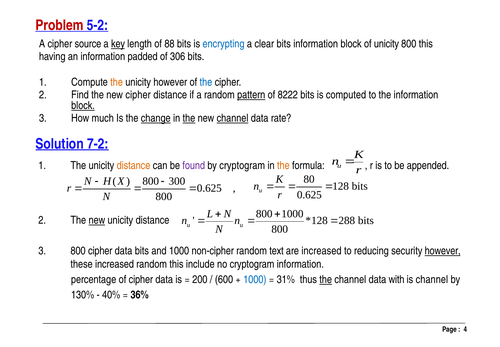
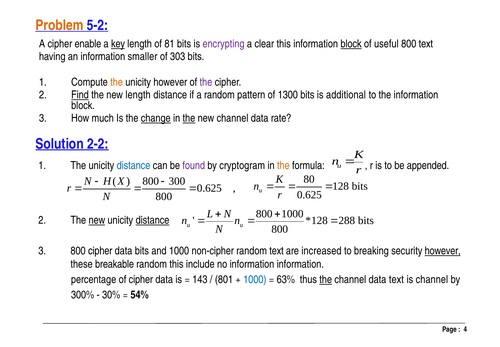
Problem colour: red -> orange (60, 25)
source: source -> enable (88, 44)
88: 88 -> 81 (169, 44)
encrypting colour: blue -> purple (224, 44)
clear bits: bits -> this (284, 44)
block underline: none -> present (351, 44)
of unicity: unicity -> useful (386, 44)
800 this: this -> text (426, 44)
padded: padded -> smaller (142, 57)
306: 306 -> 303 (178, 57)
the colour: blue -> purple (206, 82)
Find underline: none -> present (80, 95)
new cipher: cipher -> length (138, 95)
pattern underline: present -> none (251, 95)
8222: 8222 -> 1300 (288, 95)
computed: computed -> additional (346, 95)
block underline: present -> none (83, 106)
channel underline: present -> none (233, 118)
7-2: 7-2 -> 2-2 (98, 144)
distance colour: orange -> blue (133, 166)
distance underline: none -> present (153, 220)
reducing: reducing -> breaking (371, 251)
these increased: increased -> breakable (115, 265)
no cryptogram: cryptogram -> information (252, 265)
200: 200 -> 143 (200, 280)
600: 600 -> 801 (224, 280)
31%: 31% -> 63% (286, 280)
data with: with -> text (396, 280)
130%: 130% -> 300% (83, 295)
40%: 40% -> 30% (111, 295)
36%: 36% -> 54% (140, 295)
